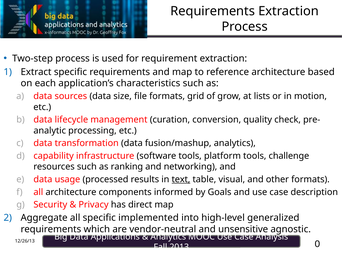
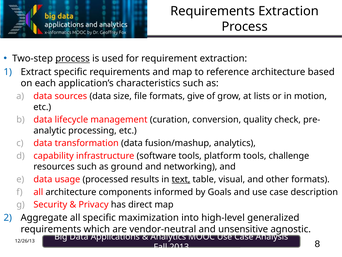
process underline: none -> present (73, 58)
grid: grid -> give (196, 96)
ranking: ranking -> ground (127, 166)
implemented: implemented -> maximization (149, 217)
0: 0 -> 8 (317, 243)
